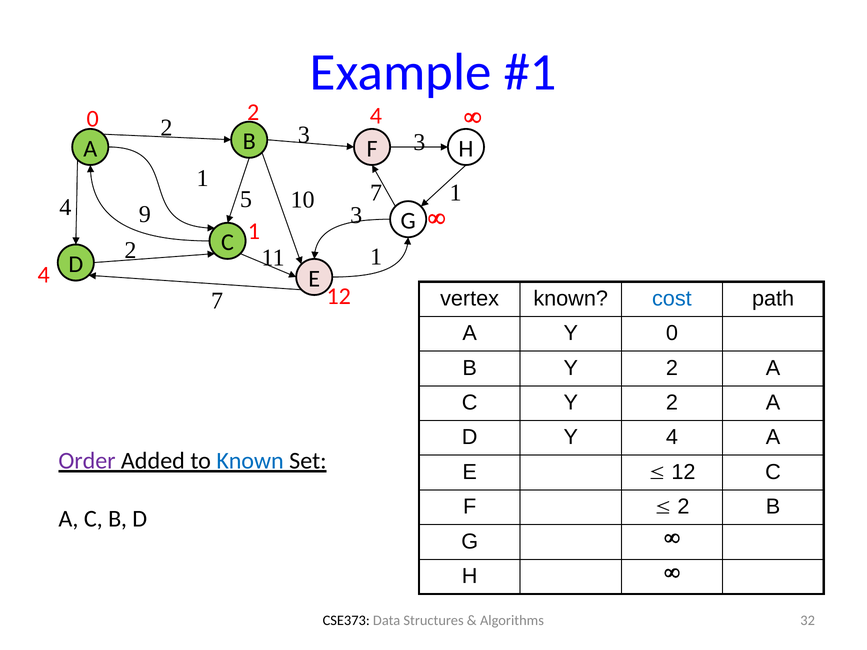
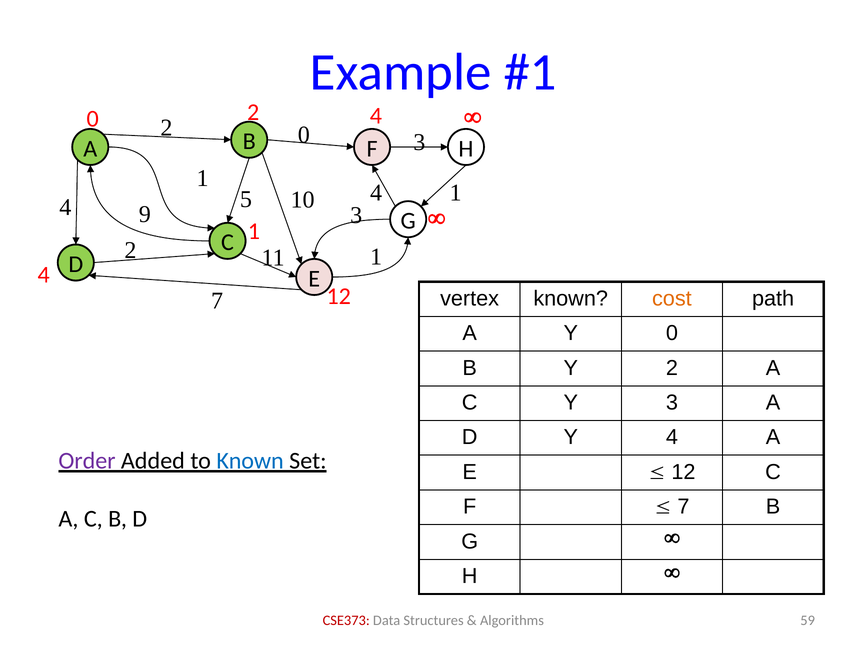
2 3: 3 -> 0 (304, 135)
10 7: 7 -> 4 (376, 193)
cost colour: blue -> orange (672, 299)
C Y 2: 2 -> 3 (672, 403)
2: 2 -> 7 (684, 507)
CSE373 colour: black -> red (346, 621)
32: 32 -> 59 (808, 621)
